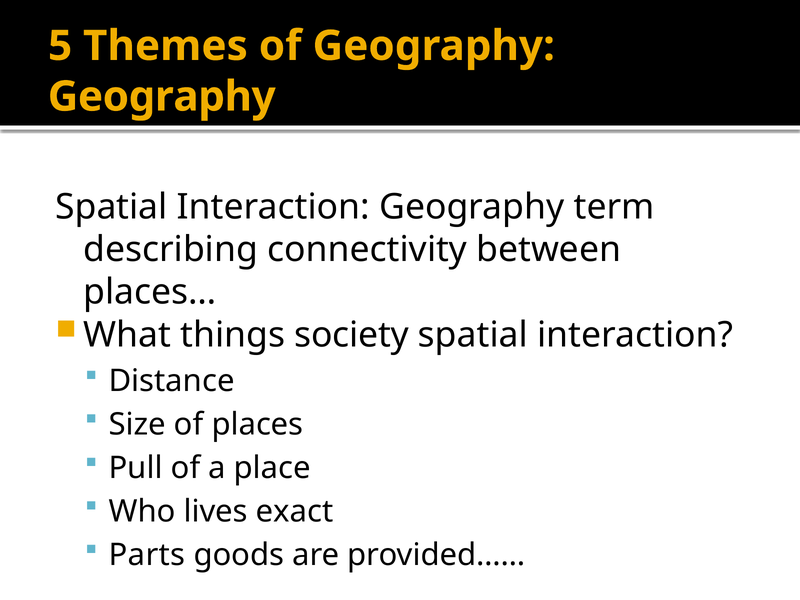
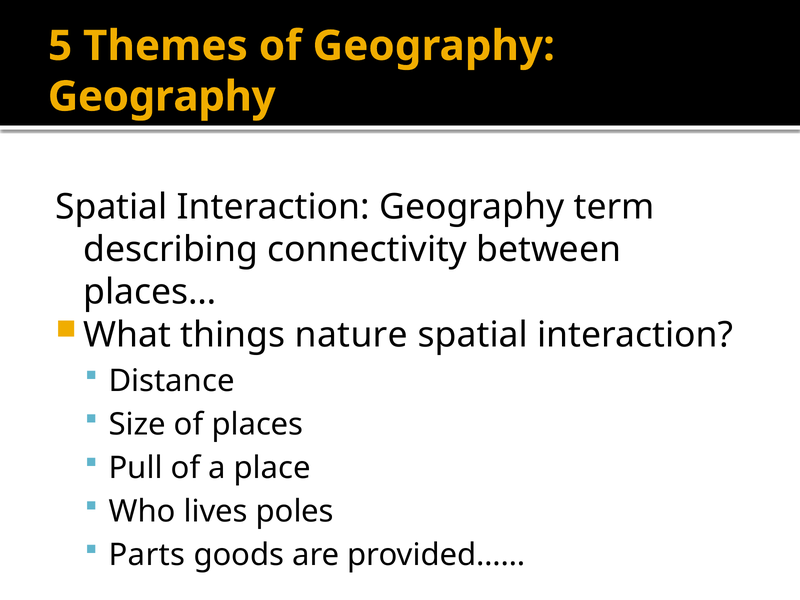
society: society -> nature (351, 335)
exact: exact -> poles (295, 511)
